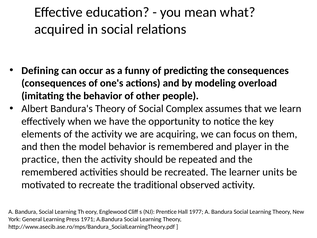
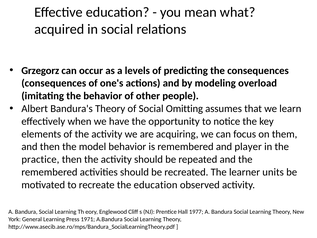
Defining: Defining -> Grzegorz (40, 70)
funny: funny -> levels (137, 70)
Complex: Complex -> Omitting (184, 109)
the traditional: traditional -> education (156, 185)
